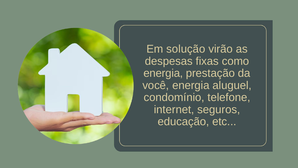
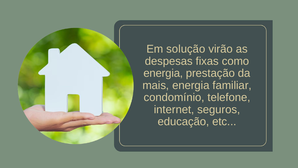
você: você -> mais (156, 85)
aluguel: aluguel -> familiar (232, 85)
